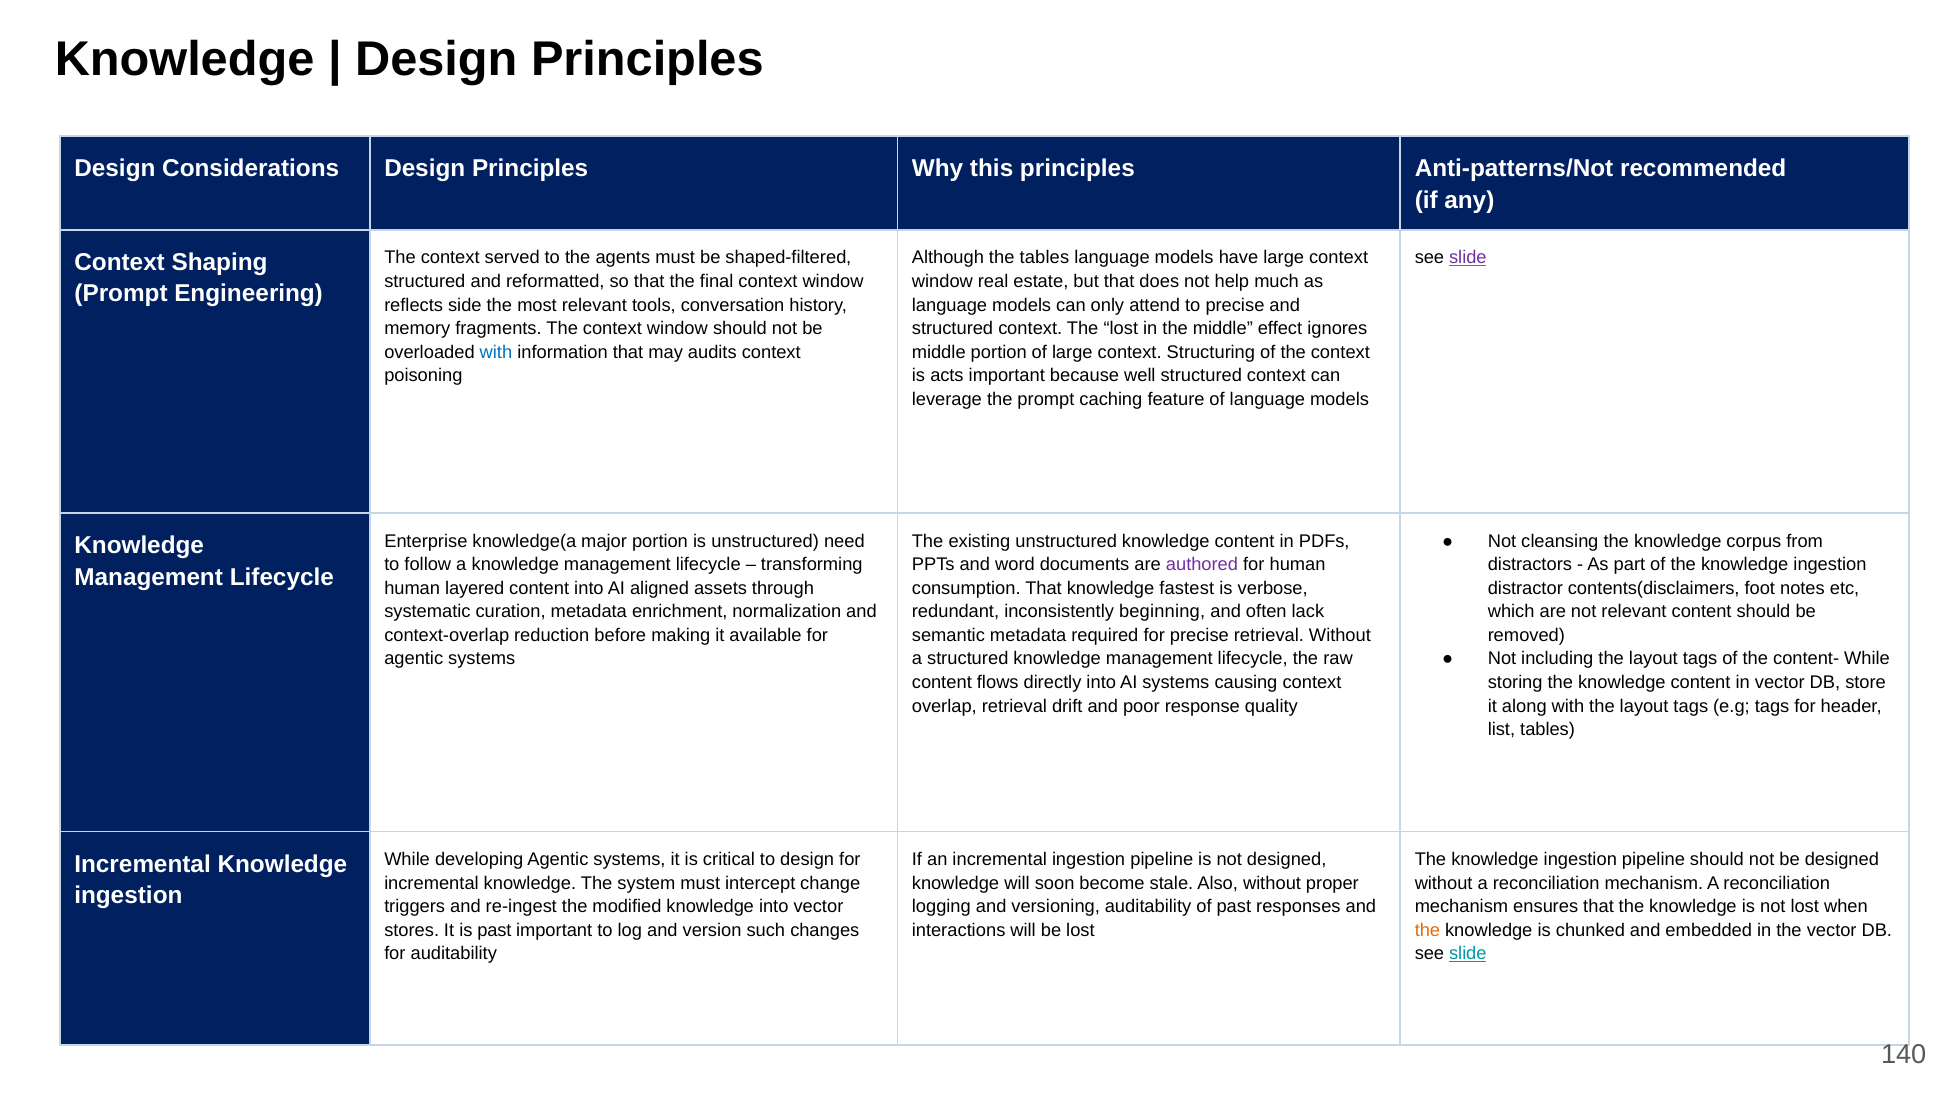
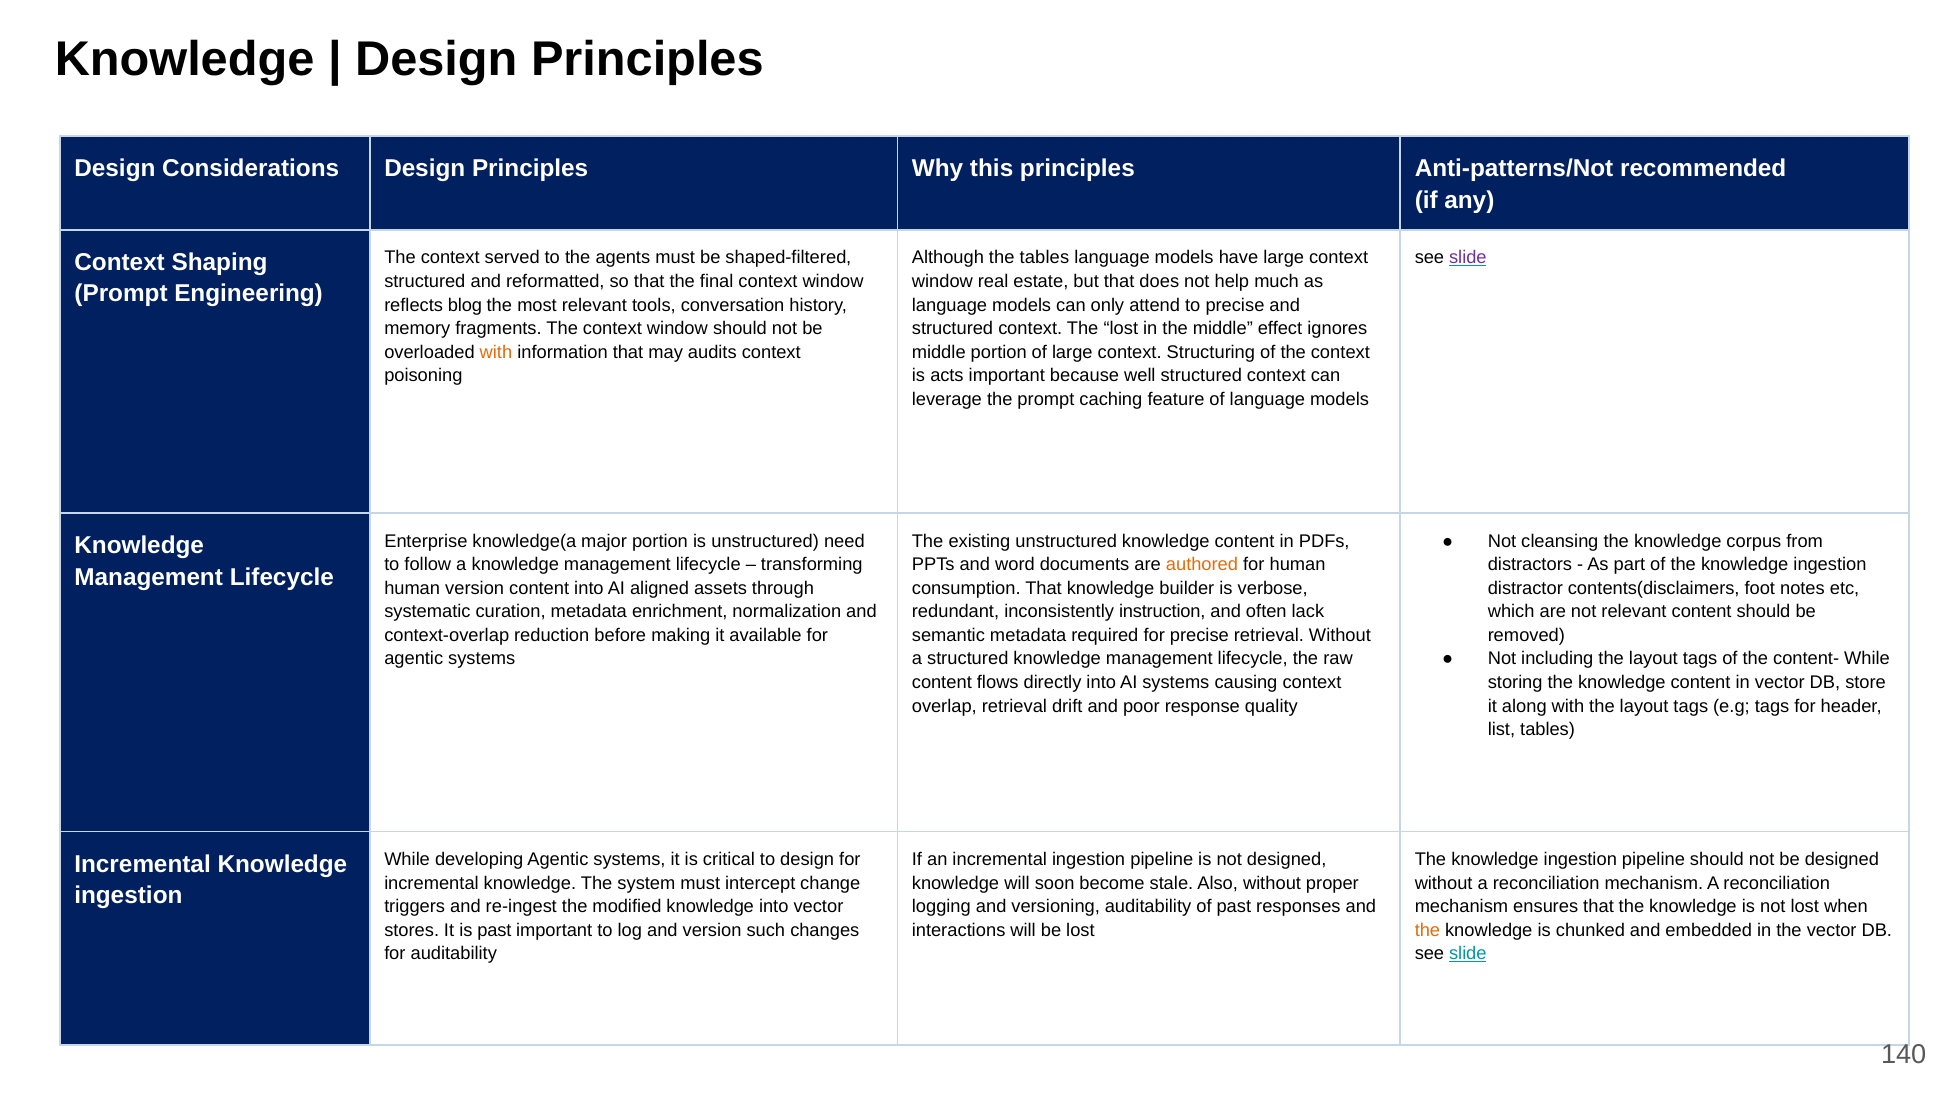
side: side -> blog (465, 305)
with colour: blue -> orange (496, 352)
authored colour: purple -> orange (1202, 565)
human layered: layered -> version (475, 588)
fastest: fastest -> builder (1187, 588)
beginning: beginning -> instruction (1162, 612)
